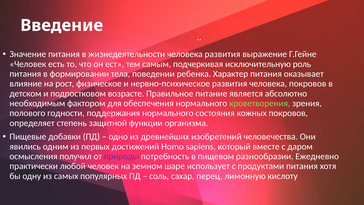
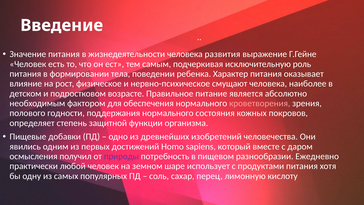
нервно-психическое развития: развития -> смущают (230, 84)
человека покровов: покровов -> наиболее (308, 84)
кроветворения colour: light green -> pink (260, 103)
